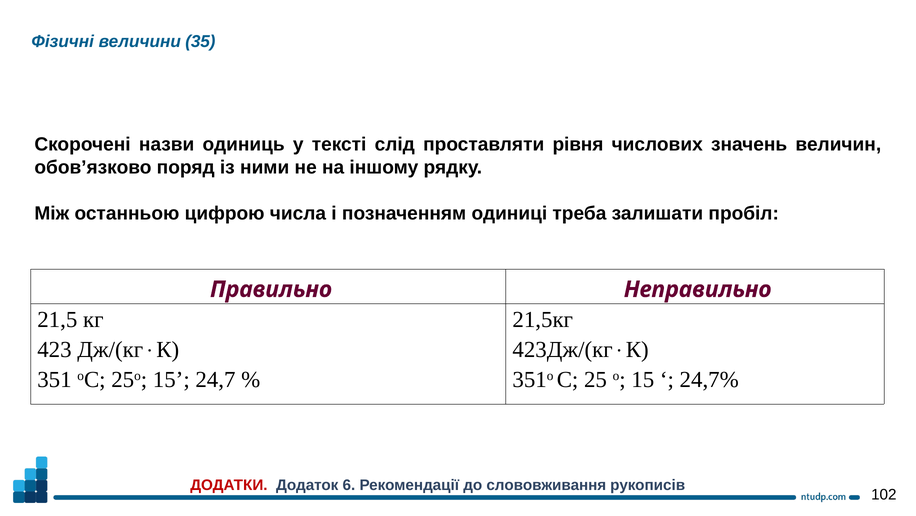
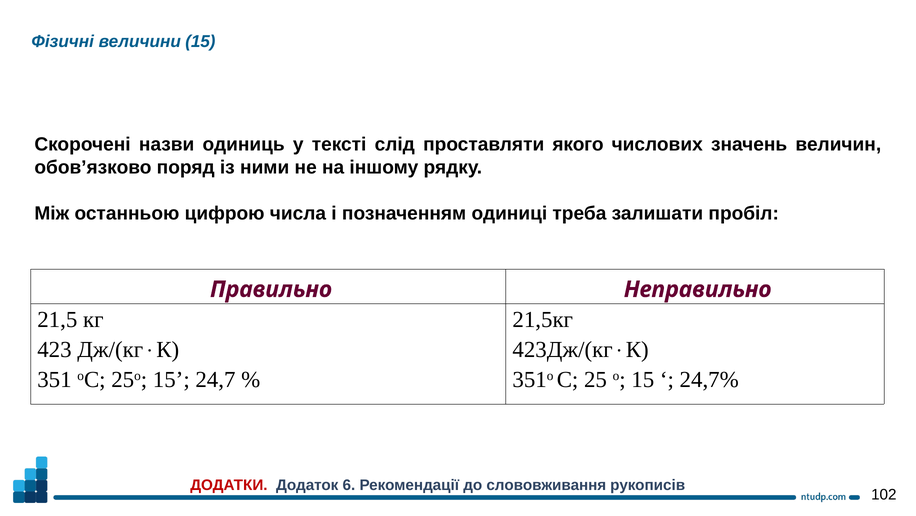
величини 35: 35 -> 15 (200, 42)
рівня: рівня -> якого (578, 144)
